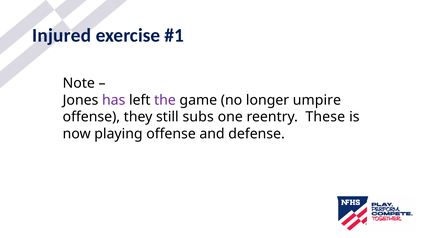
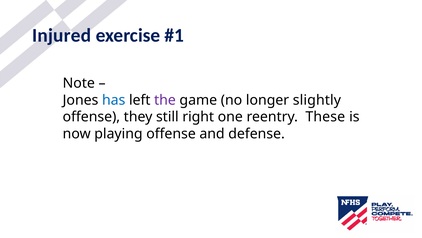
has colour: purple -> blue (114, 100)
umpire: umpire -> slightly (317, 100)
subs: subs -> right (198, 117)
